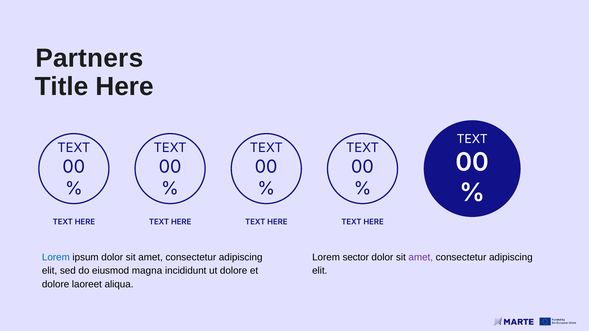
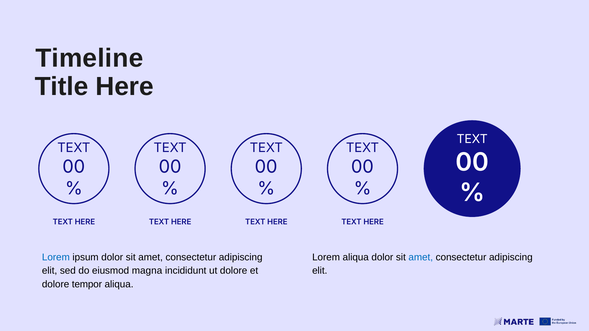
Partners: Partners -> Timeline (89, 58)
Lorem sector: sector -> aliqua (356, 257)
amet colour: purple -> blue (421, 257)
laoreet: laoreet -> tempor (87, 284)
